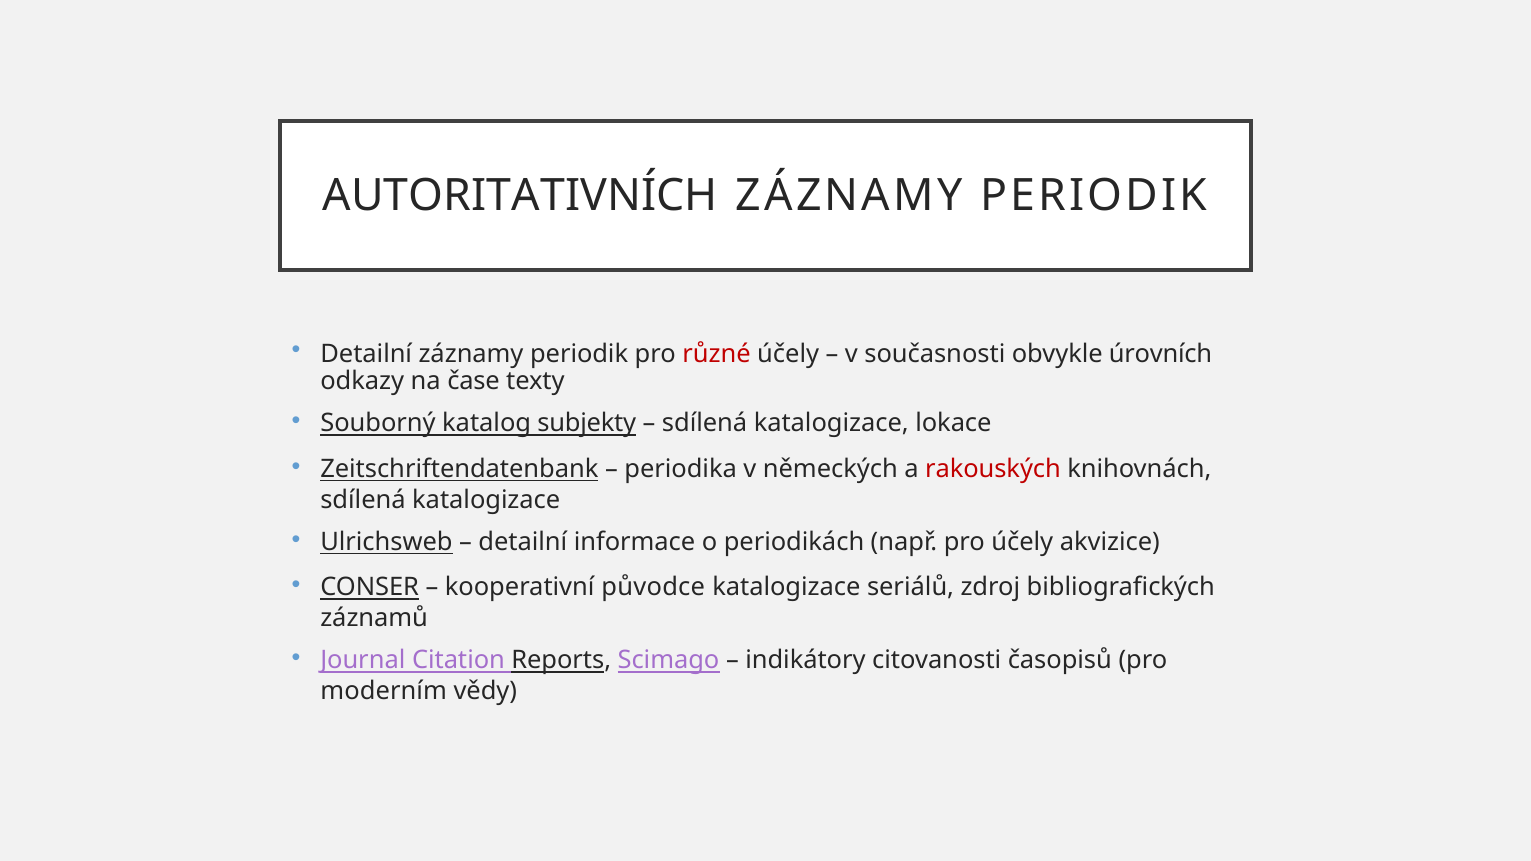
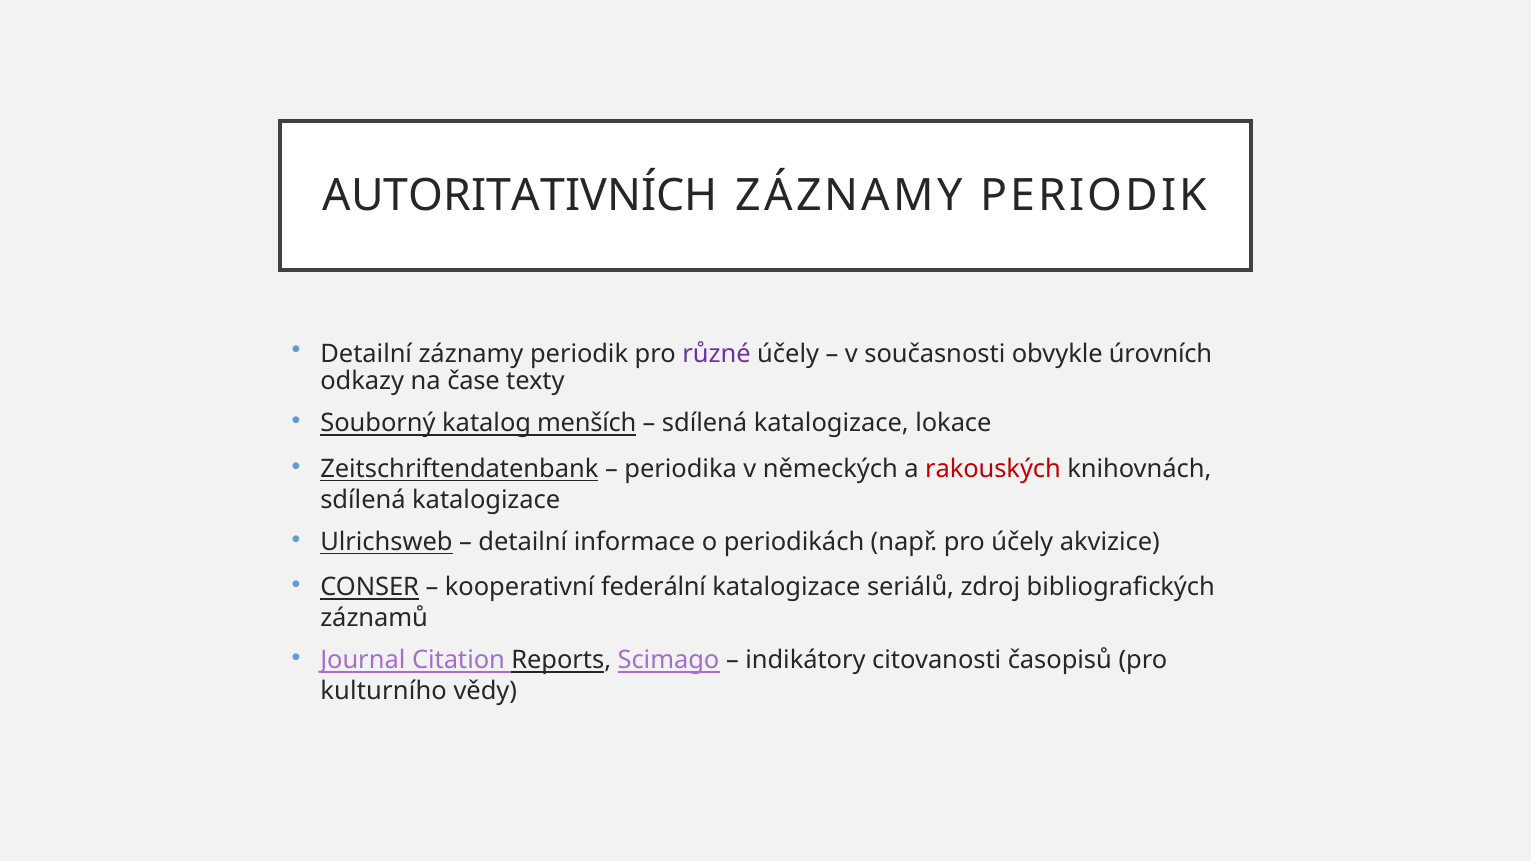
různé colour: red -> purple (717, 354)
subjekty: subjekty -> menších (587, 423)
původce: původce -> federální (654, 587)
moderním: moderním -> kulturního (384, 692)
